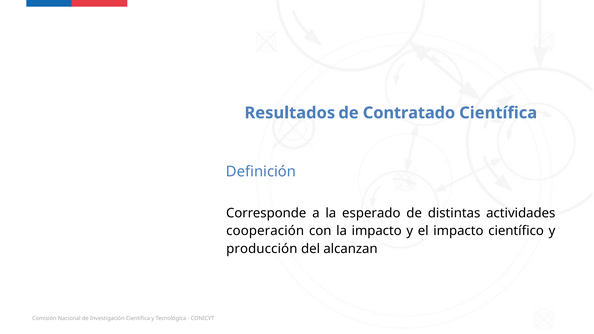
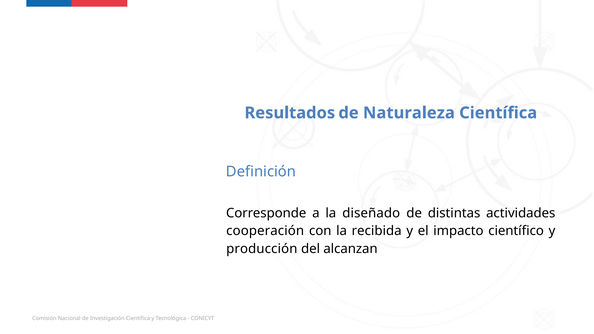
Contratado: Contratado -> Naturaleza (409, 113)
esperado: esperado -> diseñado (371, 213)
la impacto: impacto -> recibida (377, 231)
